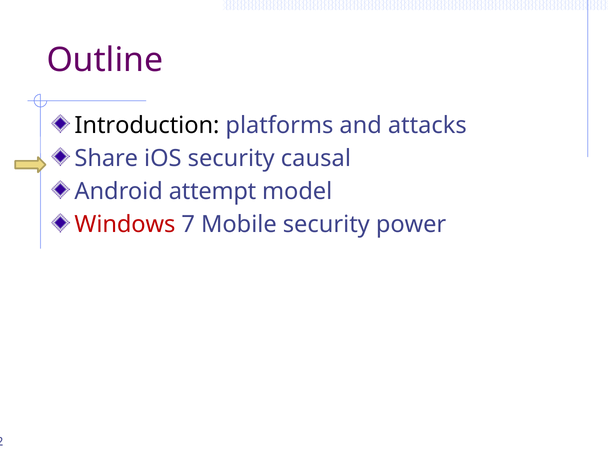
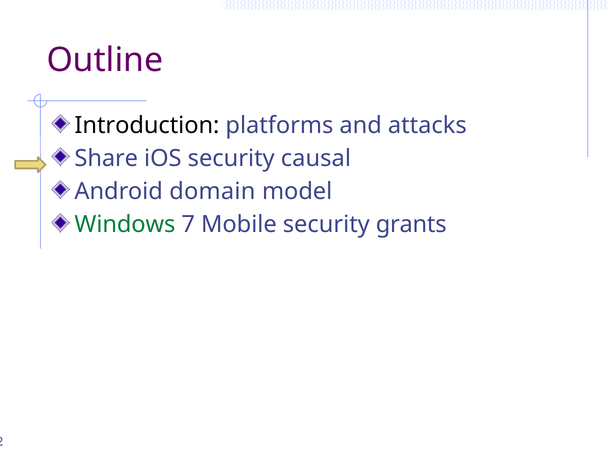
attempt: attempt -> domain (212, 192)
Windows colour: red -> green (125, 225)
power: power -> grants (411, 225)
